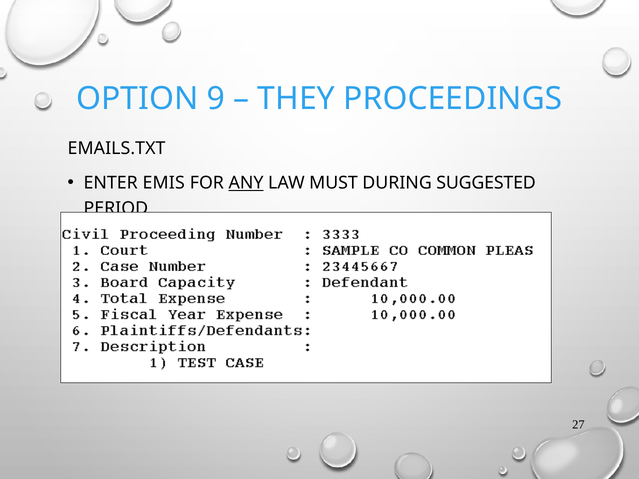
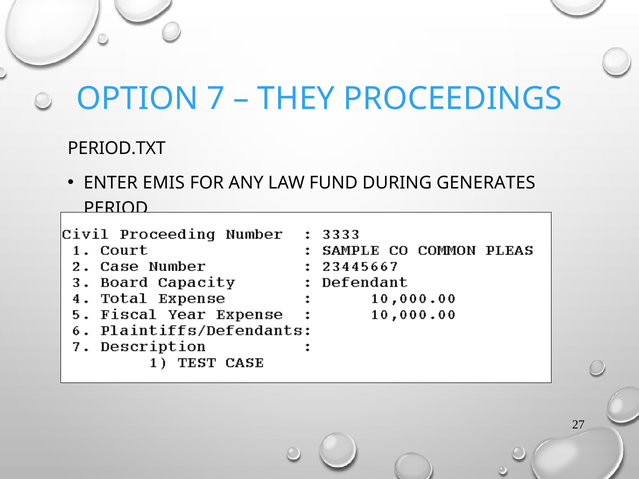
9: 9 -> 7 (216, 99)
EMAILS.TXT: EMAILS.TXT -> PERIOD.TXT (117, 149)
ANY underline: present -> none (246, 183)
MUST: MUST -> FUND (334, 183)
SUGGESTED: SUGGESTED -> GENERATES (486, 183)
